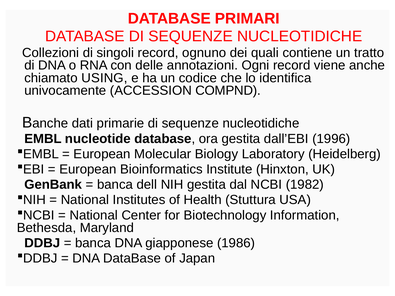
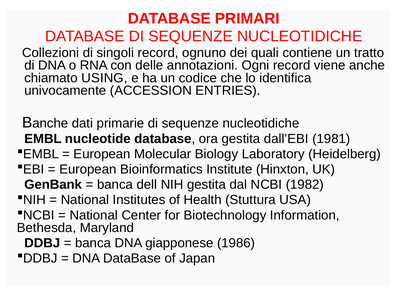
COMPND: COMPND -> ENTRIES (228, 91)
1996: 1996 -> 1981 (331, 139)
